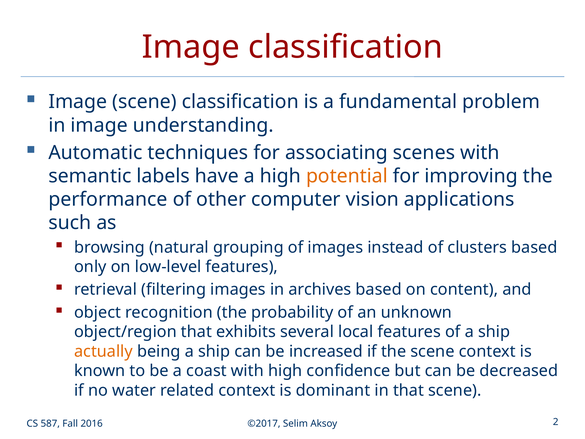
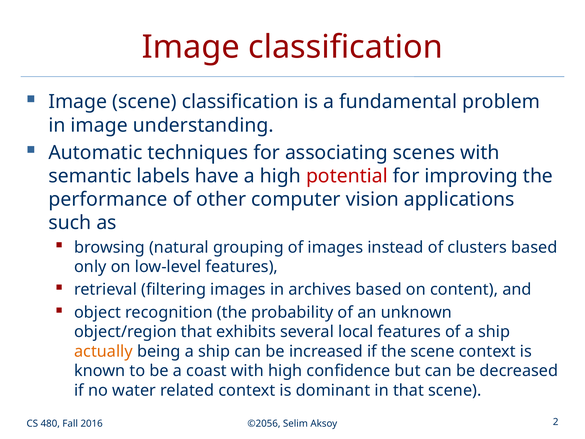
potential colour: orange -> red (347, 176)
587: 587 -> 480 (50, 423)
©2017: ©2017 -> ©2056 (264, 423)
